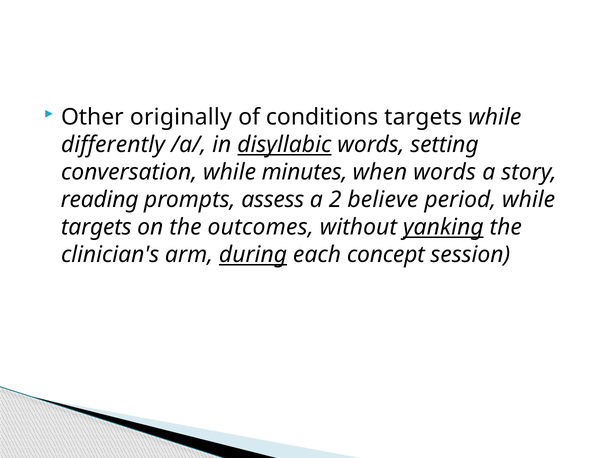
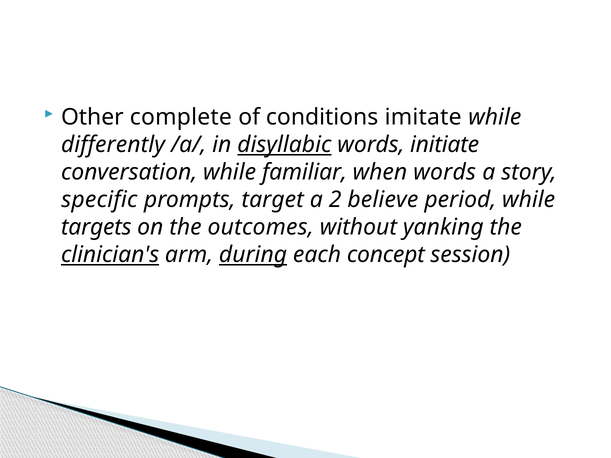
originally: originally -> complete (181, 117)
conditions targets: targets -> imitate (423, 117)
setting: setting -> initiate (445, 145)
minutes: minutes -> familiar (304, 172)
reading: reading -> specific (99, 200)
assess: assess -> target (273, 200)
yanking underline: present -> none (443, 227)
clinician's underline: none -> present (110, 255)
